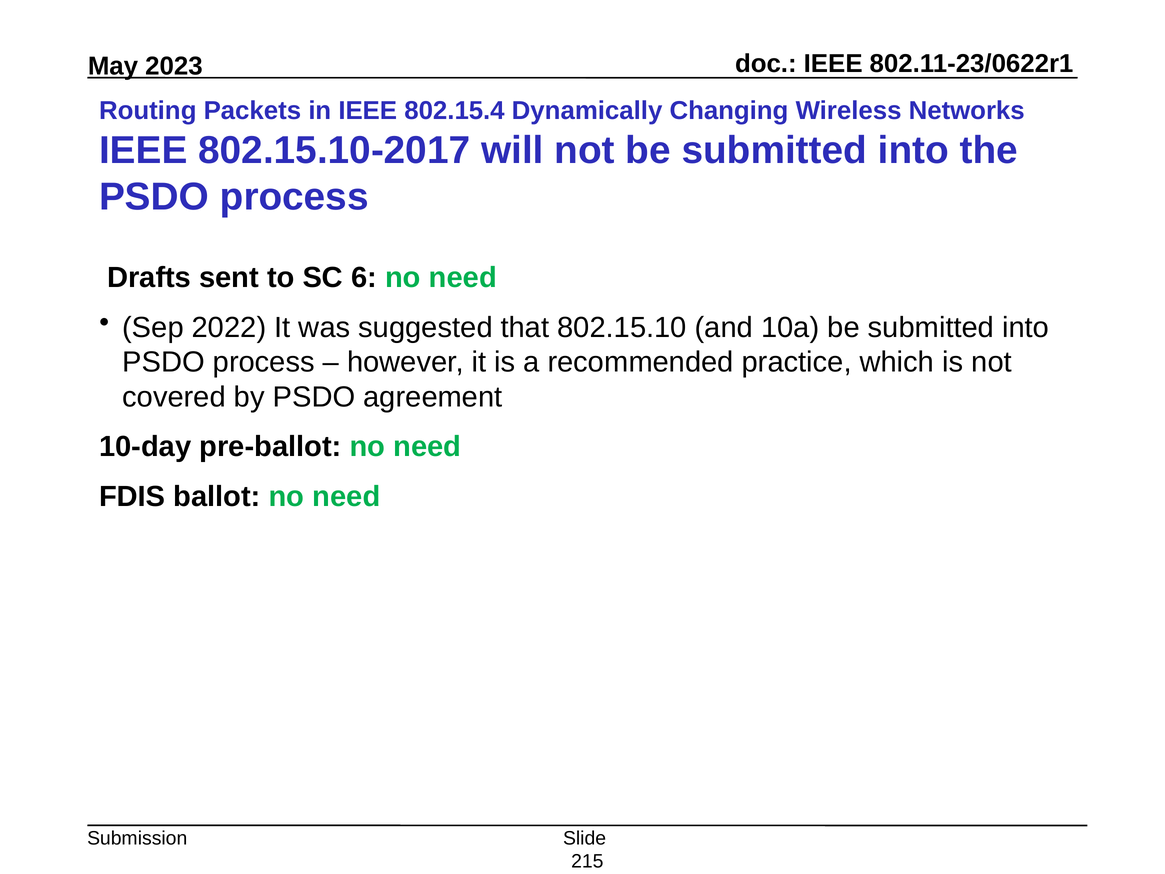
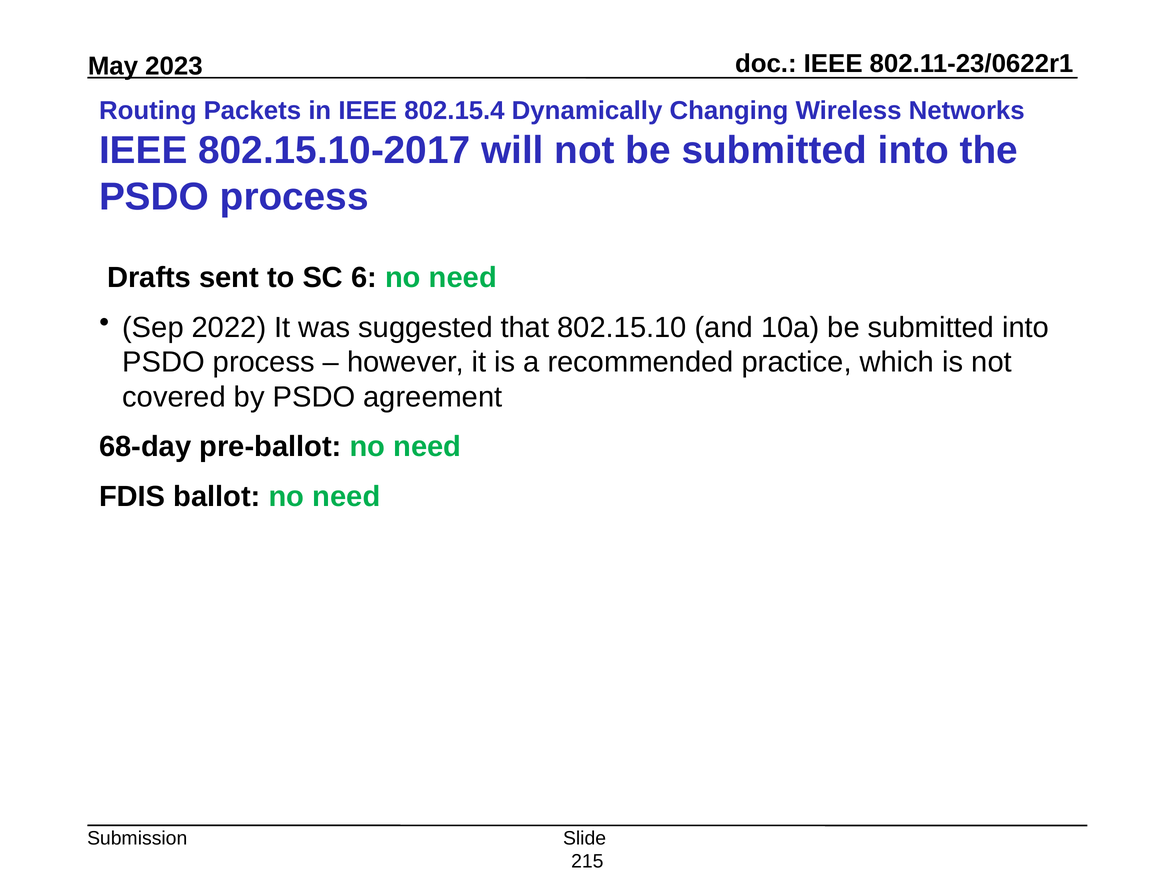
10-day: 10-day -> 68-day (145, 447)
